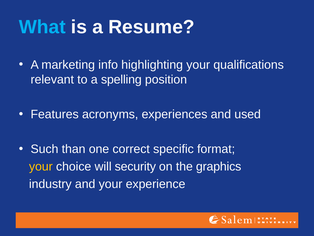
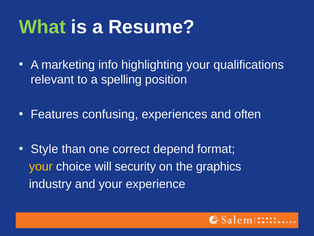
What colour: light blue -> light green (42, 27)
acronyms: acronyms -> confusing (110, 114)
used: used -> often (248, 114)
Such: Such -> Style (44, 149)
specific: specific -> depend (173, 149)
